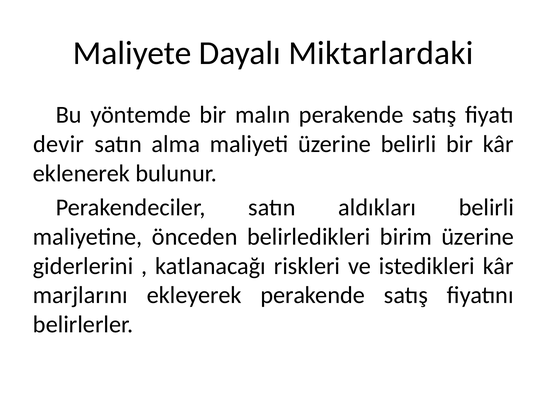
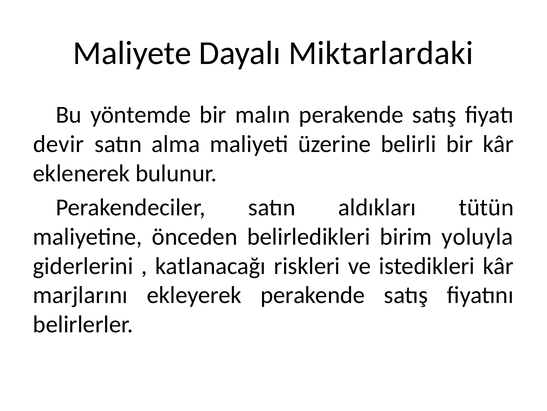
aldıkları belirli: belirli -> tütün (486, 207)
birim üzerine: üzerine -> yoluyla (477, 236)
